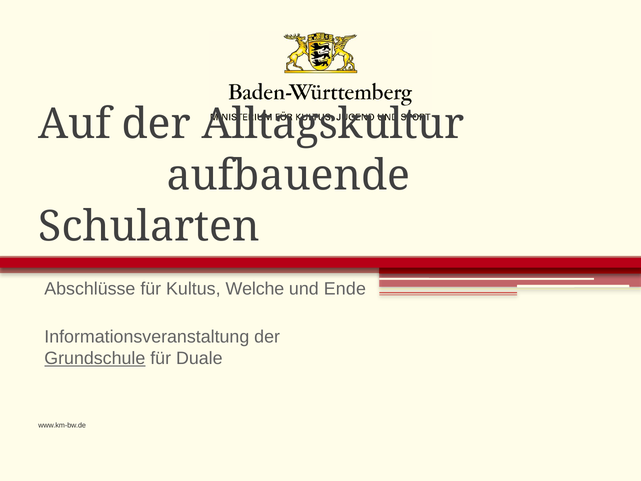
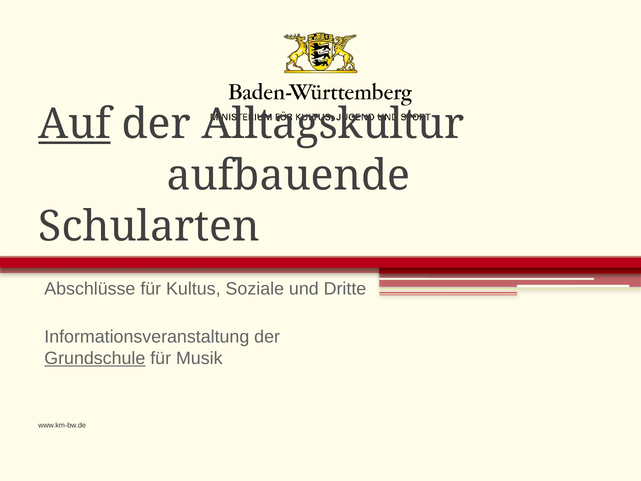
Auf underline: none -> present (75, 124)
Welche: Welche -> Soziale (255, 289)
Ende: Ende -> Dritte (345, 289)
Duale: Duale -> Musik (199, 358)
